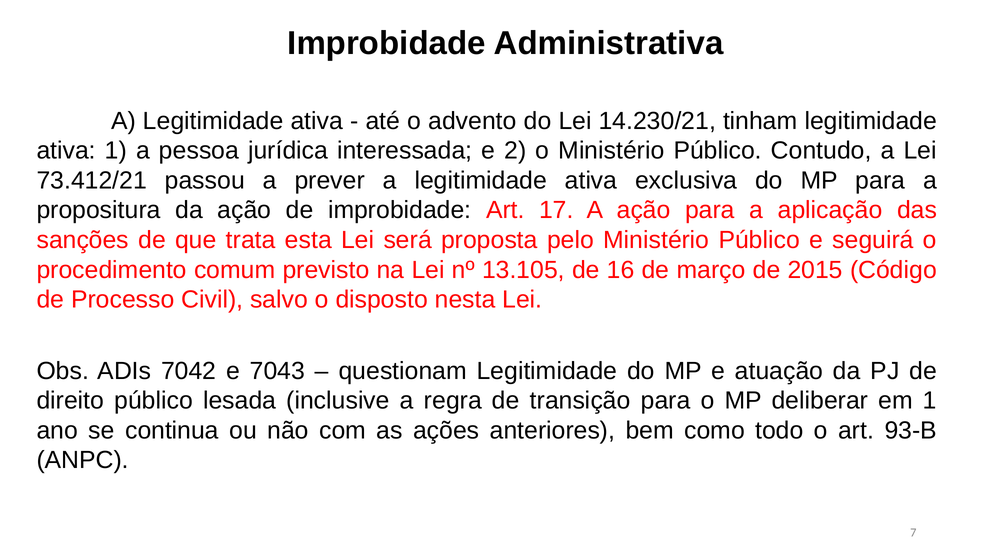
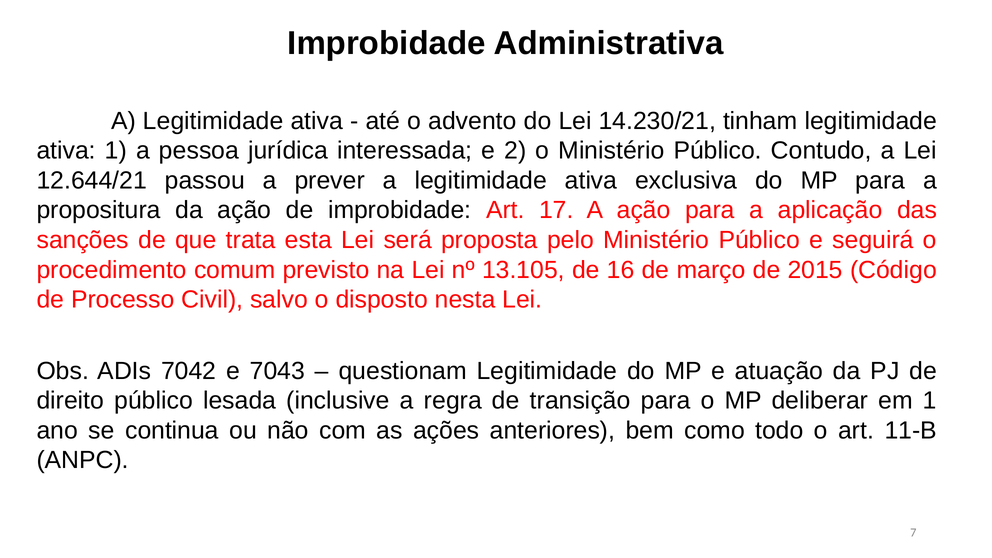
73.412/21: 73.412/21 -> 12.644/21 (92, 181)
93-B: 93-B -> 11-B (911, 431)
